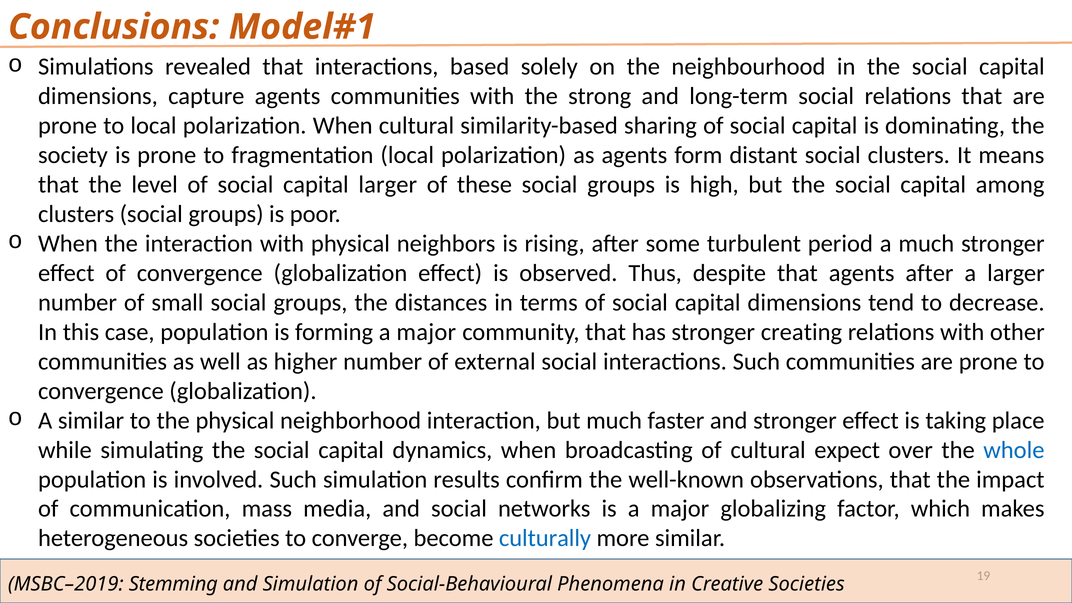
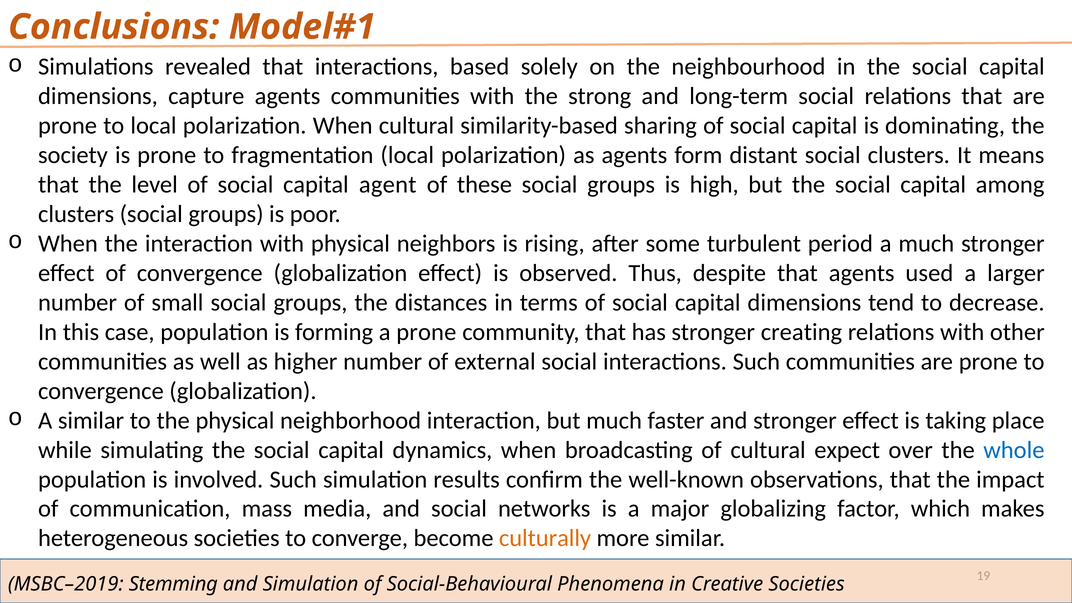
capital larger: larger -> agent (388, 185)
agents after: after -> used (929, 273)
forming a major: major -> prone (426, 332)
culturally colour: blue -> orange (545, 538)
